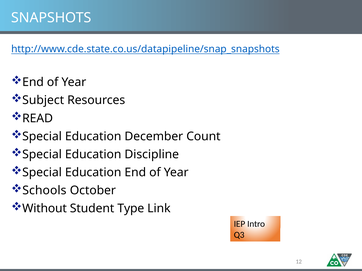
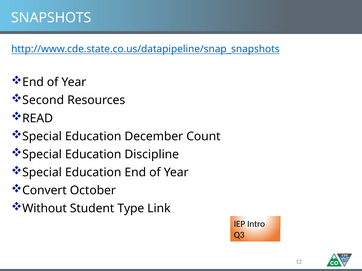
Subject: Subject -> Second (43, 100)
Schools: Schools -> Convert (44, 191)
